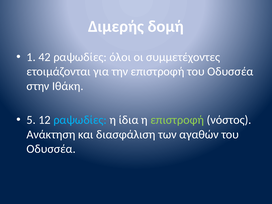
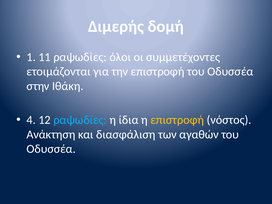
42: 42 -> 11 (45, 57)
5: 5 -> 4 (31, 120)
επιστροφή colour: light green -> yellow (177, 120)
